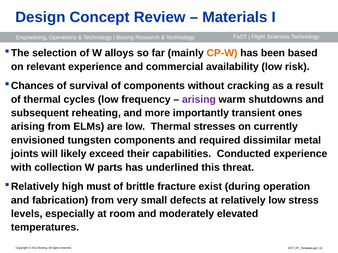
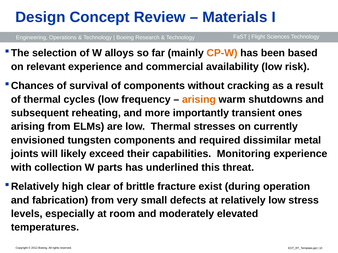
arising colour: purple -> orange (199, 100)
Conducted: Conducted -> Monitoring (244, 154)
must: must -> clear (98, 187)
